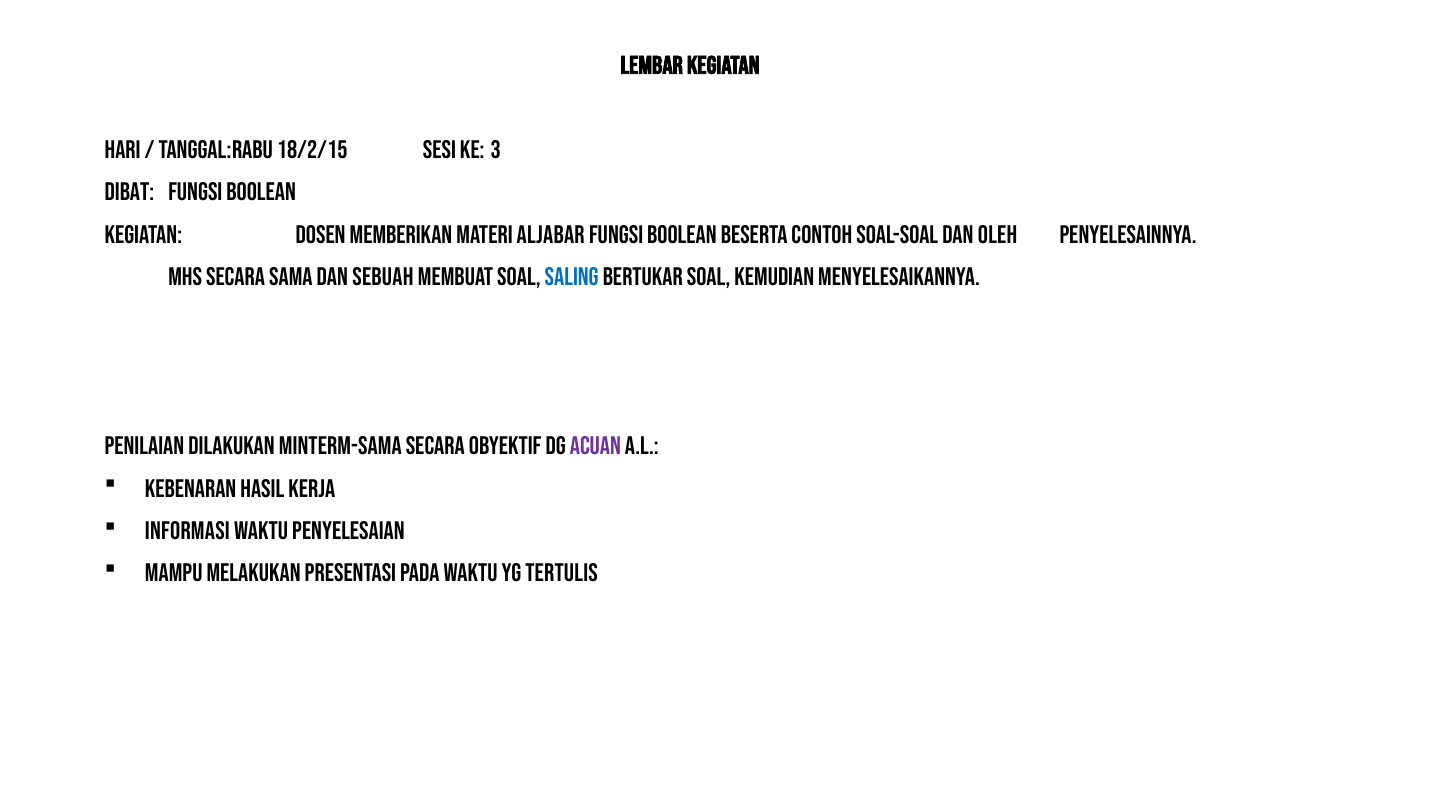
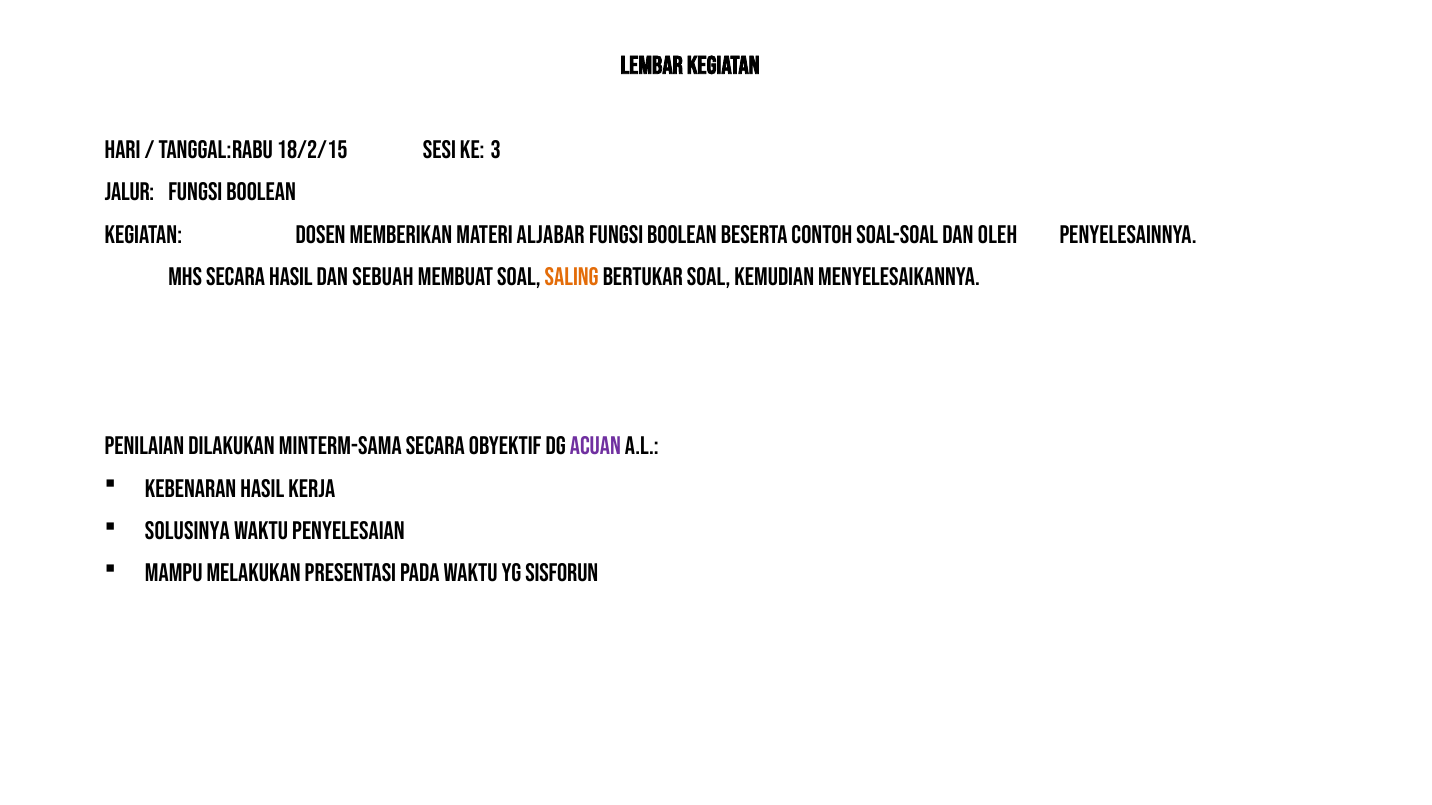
Dibat: Dibat -> Jalur (129, 193)
secara sama: sama -> hasil (291, 277)
saling colour: blue -> orange (572, 277)
Informasi: Informasi -> Solusinya (187, 531)
tertulis: tertulis -> sisforun (562, 574)
